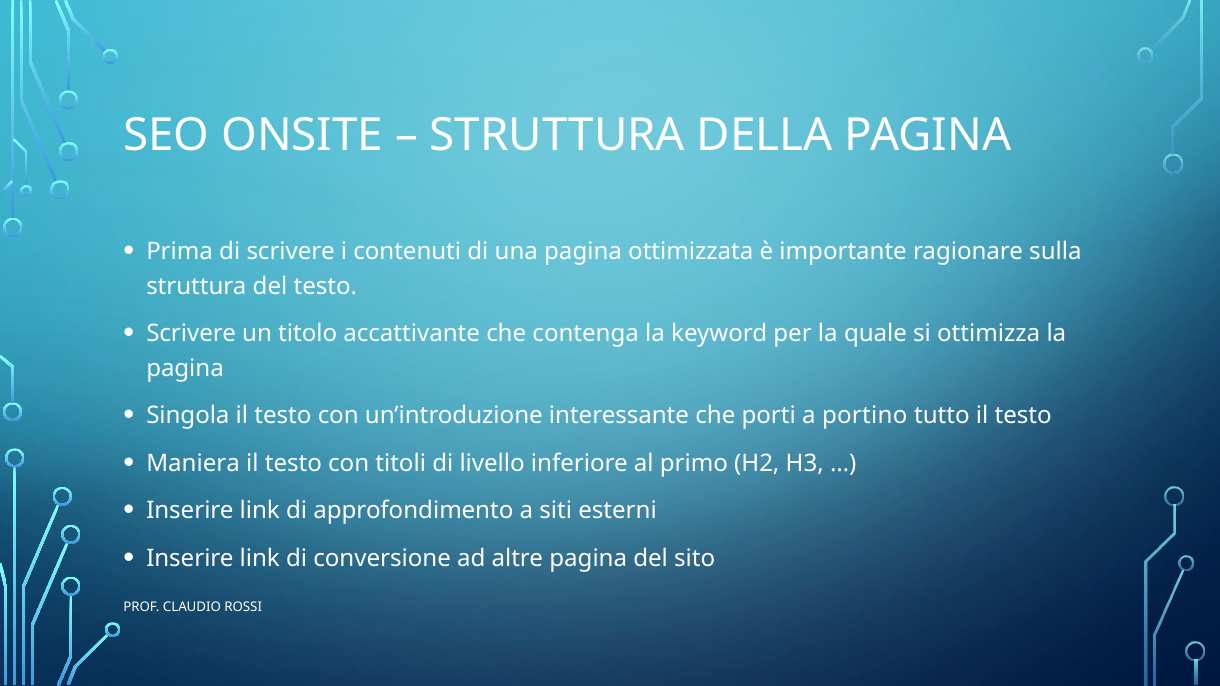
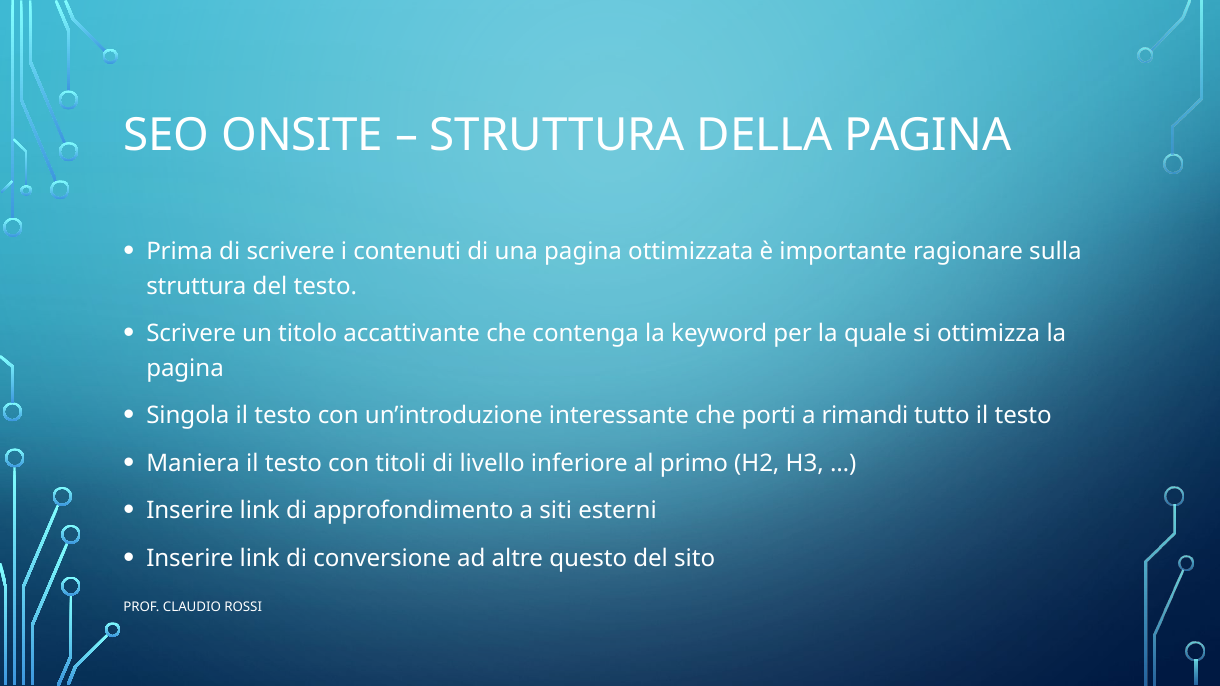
portino: portino -> rimandi (865, 416)
altre pagina: pagina -> questo (588, 558)
